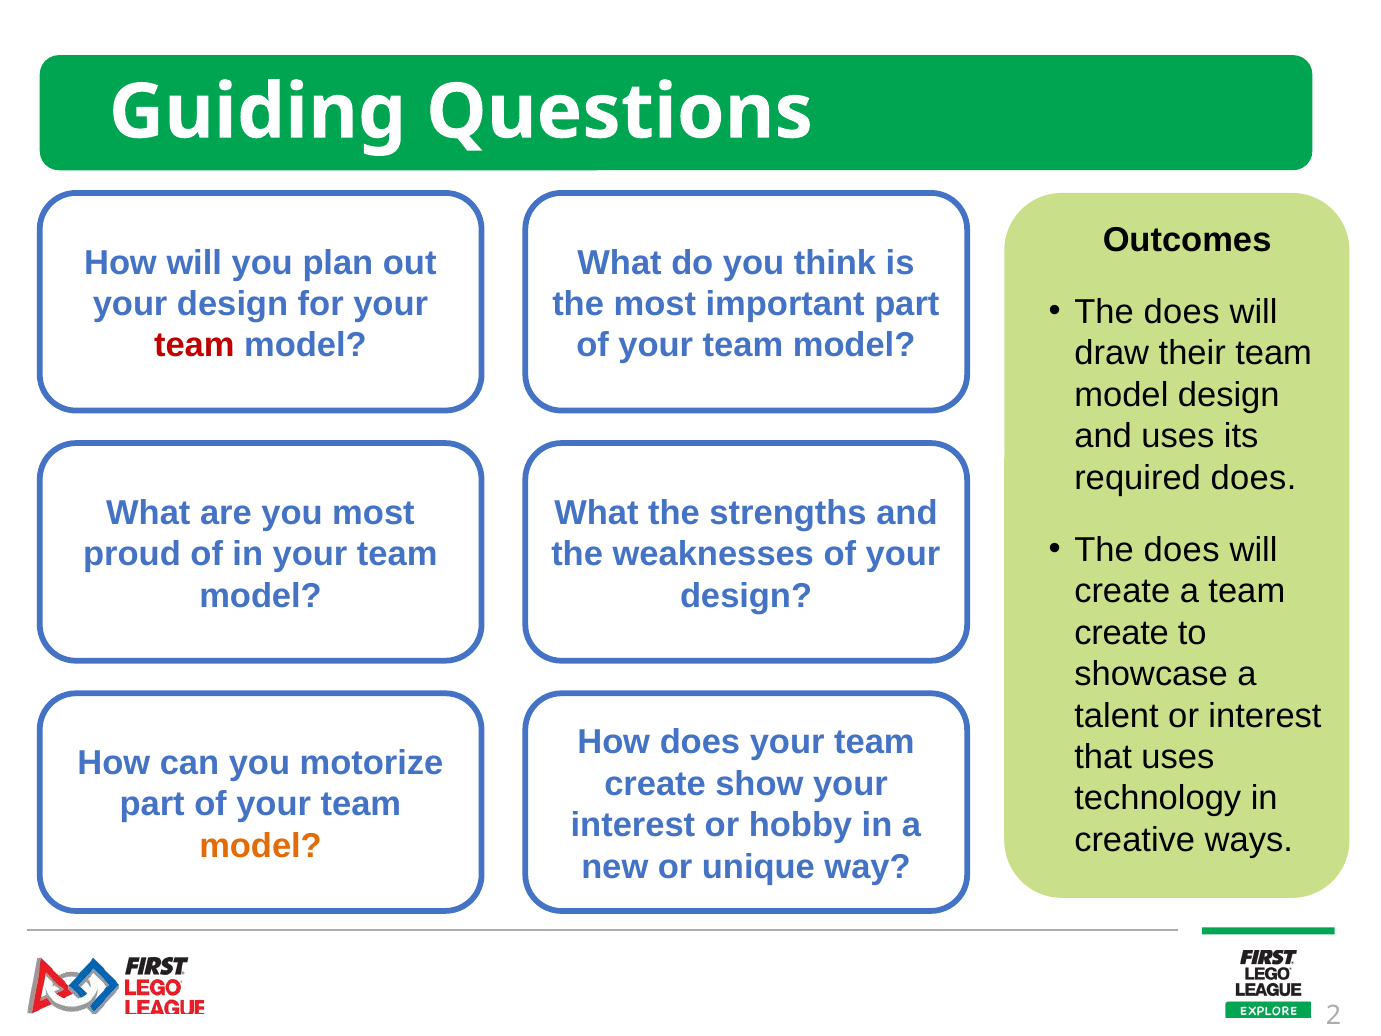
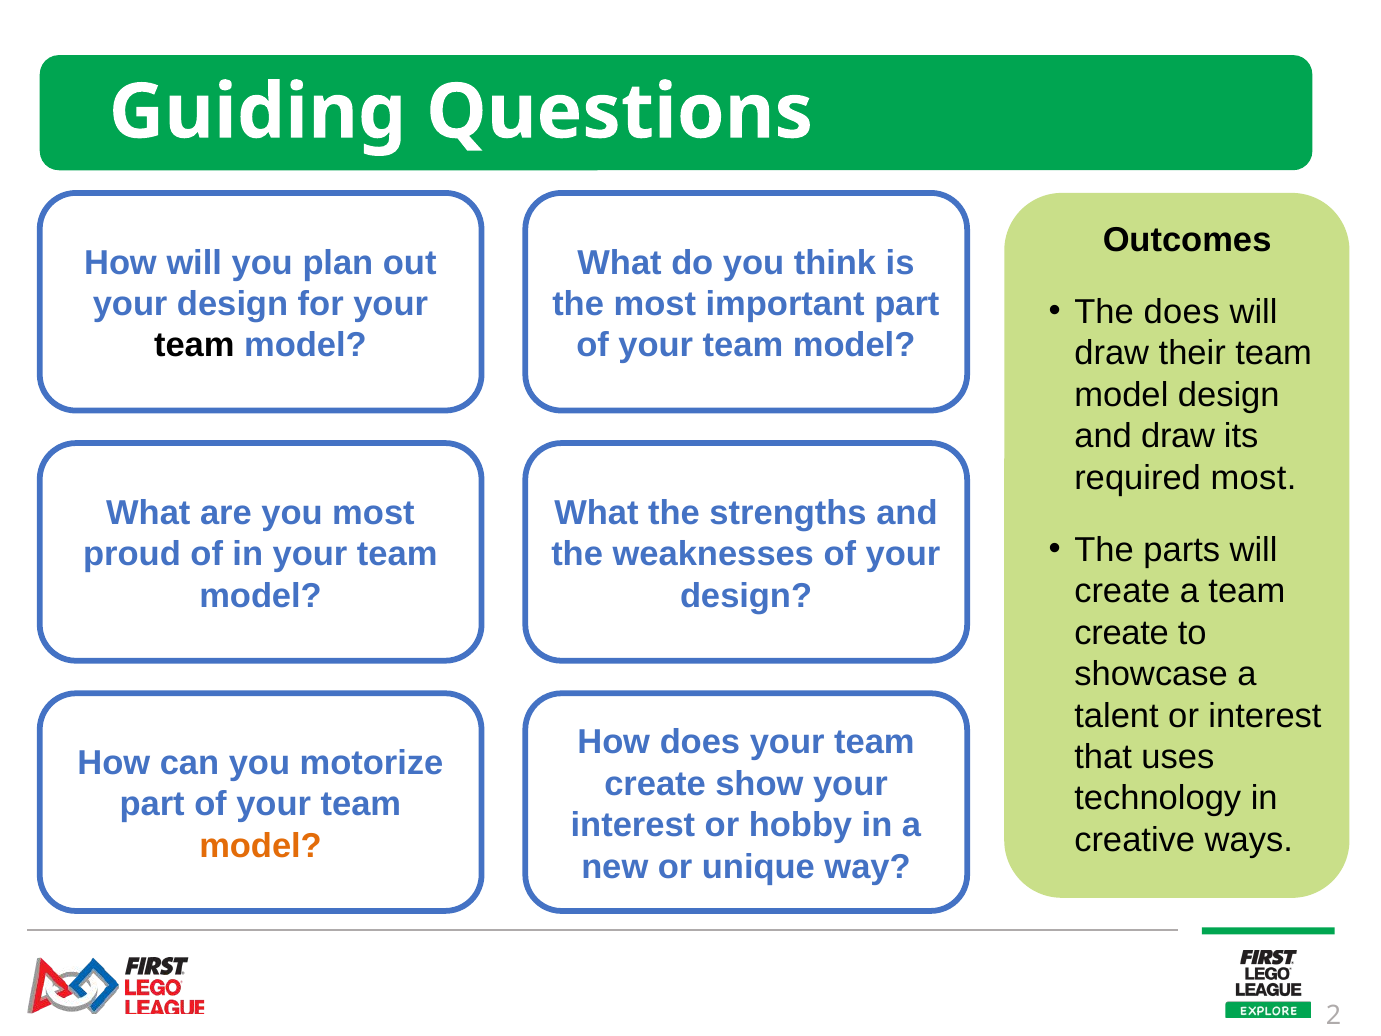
team colour: red -> black (194, 345)
and uses: uses -> draw (1178, 436)
required does: does -> most (1253, 478)
does: does -> parts (1182, 550)
